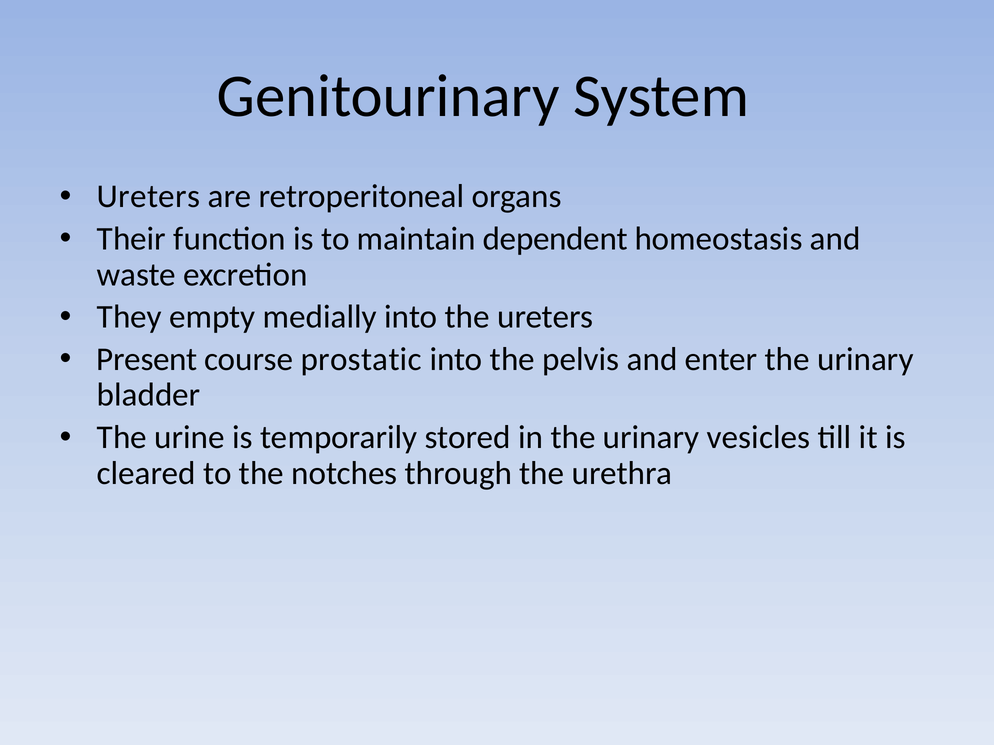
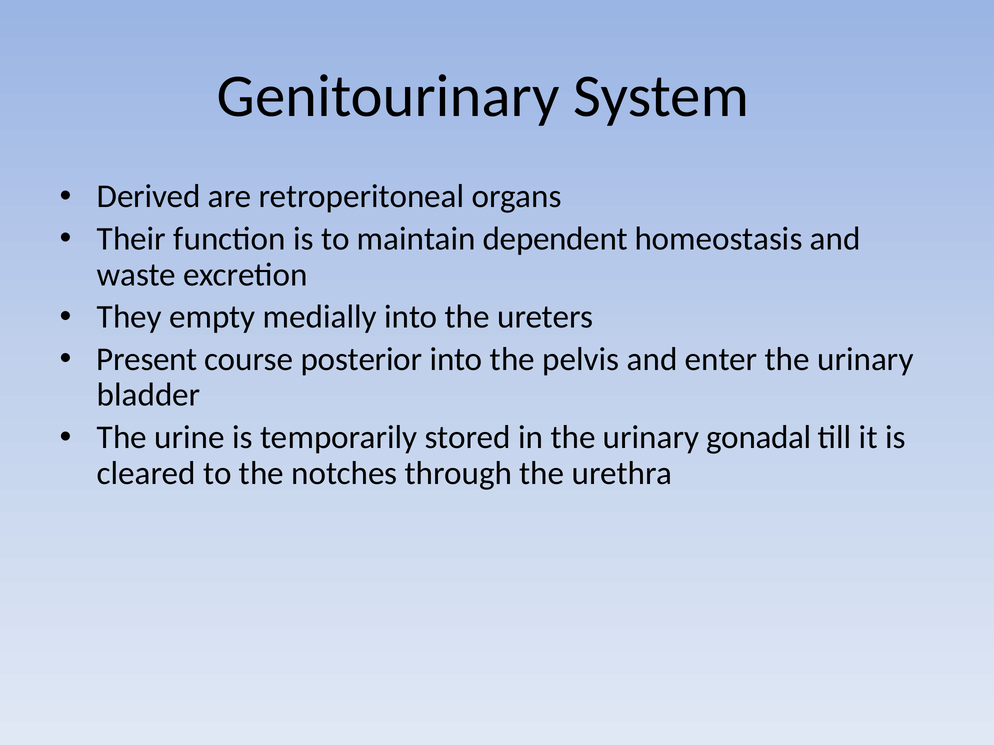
Ureters: Ureters -> Derived (149, 197)
prostatic: prostatic -> posterior (361, 360)
vesicles: vesicles -> gonadal (759, 438)
